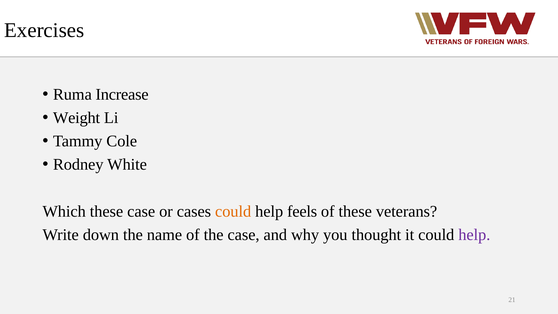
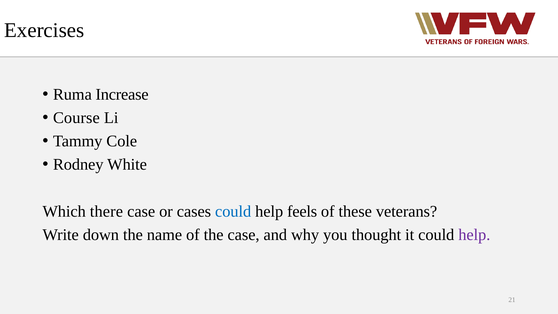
Weight: Weight -> Course (76, 118)
Which these: these -> there (106, 211)
could colour: orange -> blue (233, 211)
